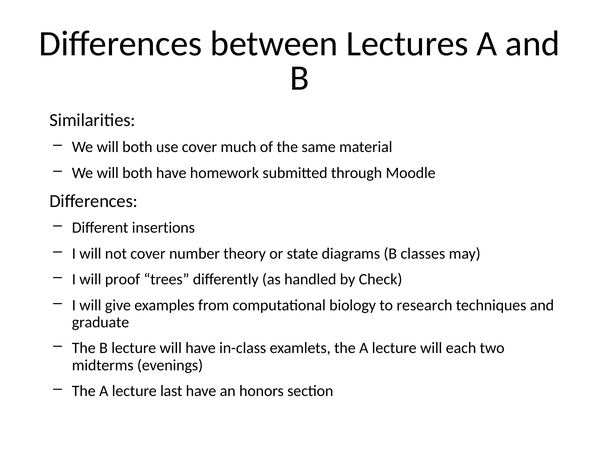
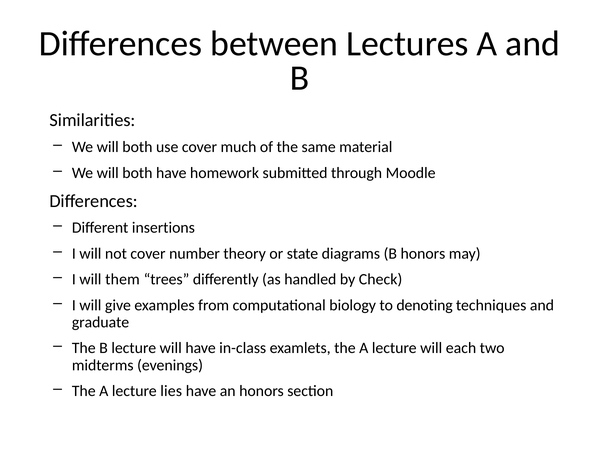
B classes: classes -> honors (423, 253)
proof: proof -> them (122, 279)
research: research -> denoting (425, 305)
last: last -> lies (171, 390)
